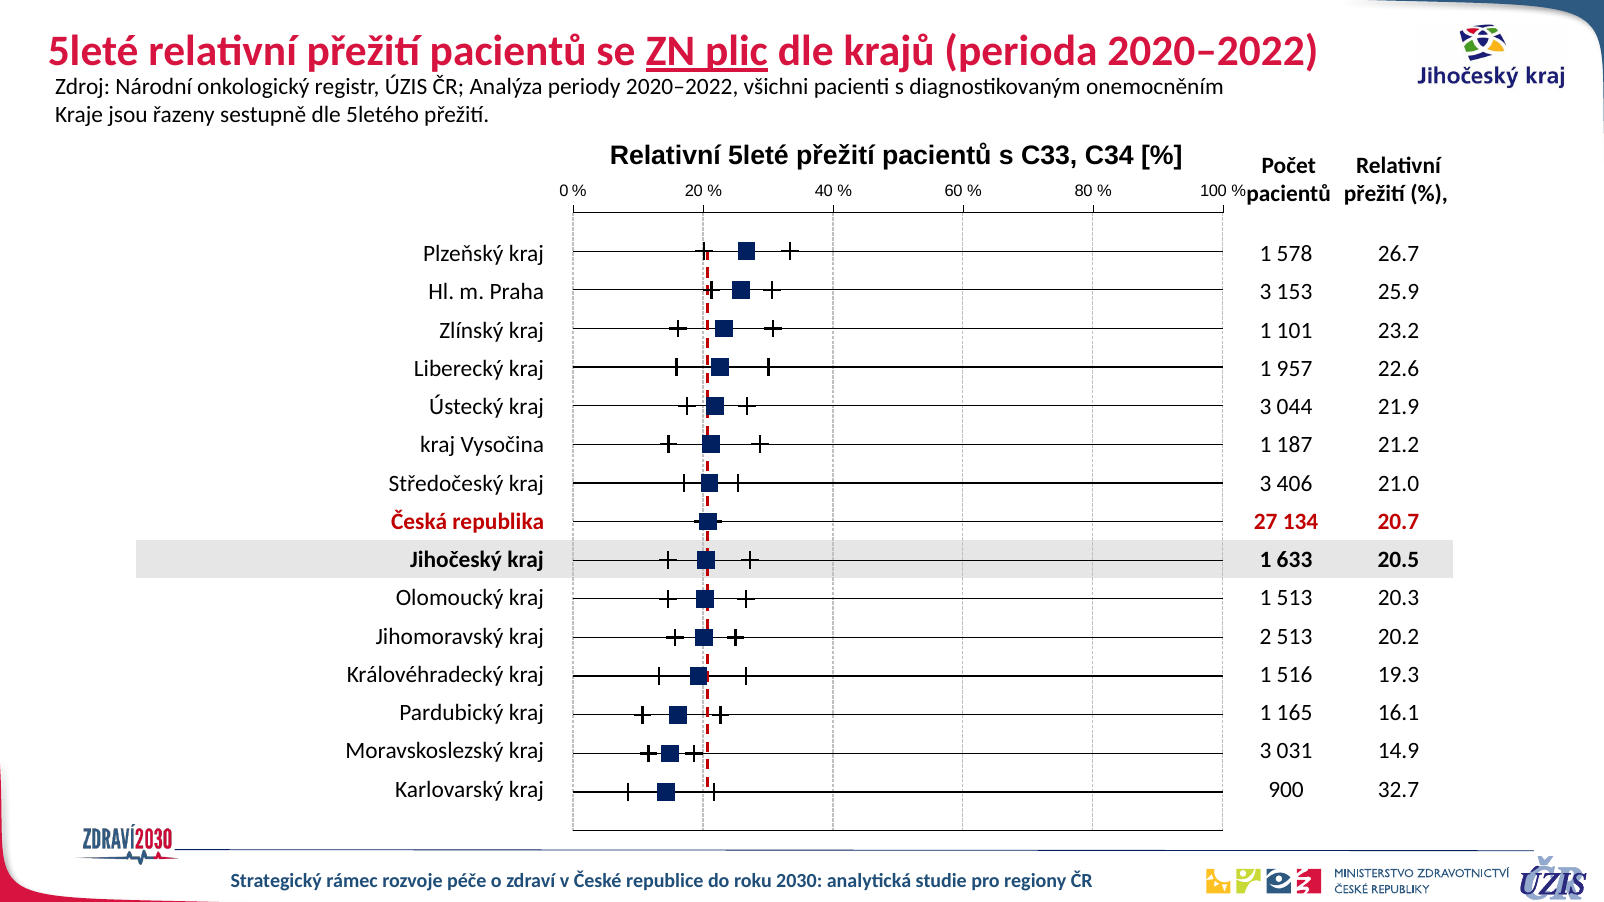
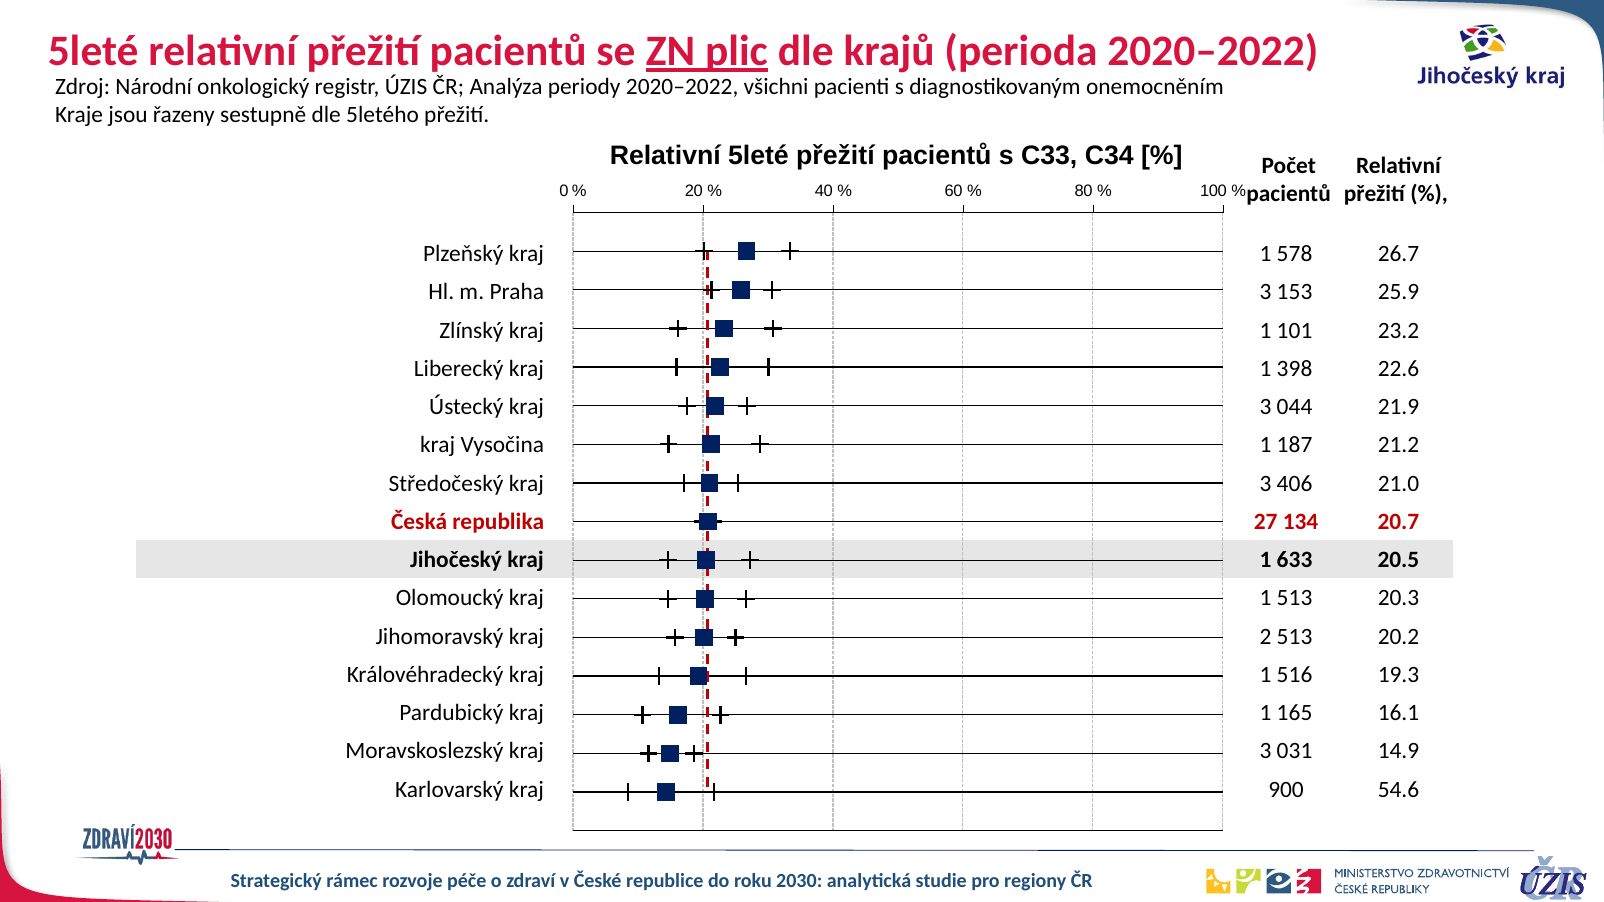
957: 957 -> 398 (1295, 369)
32.7: 32.7 -> 54.6 (1398, 790)
